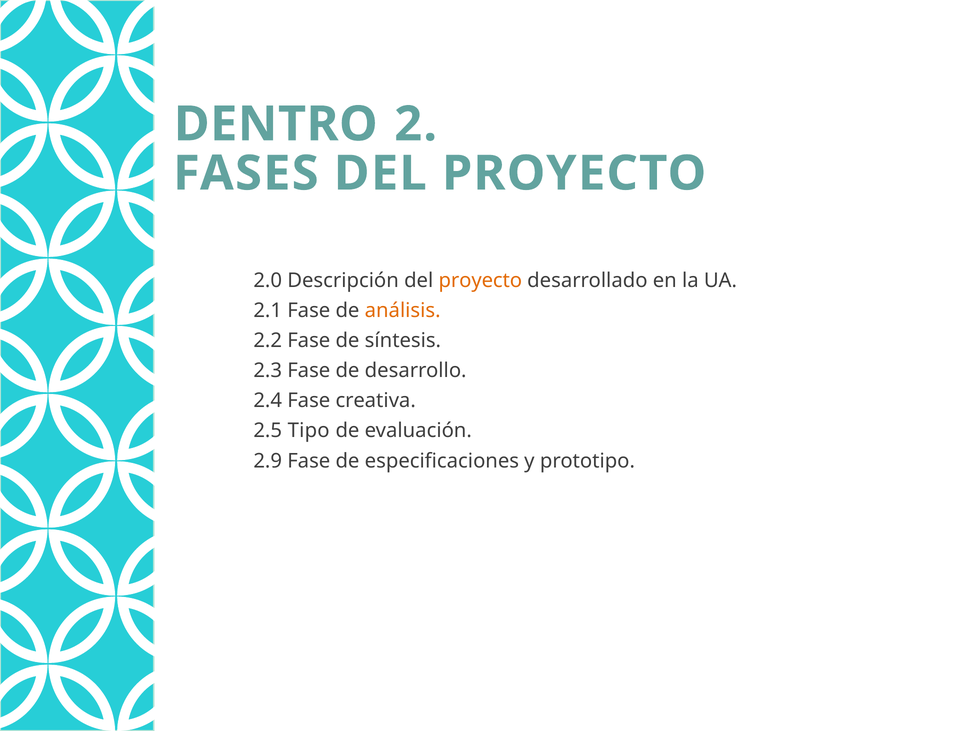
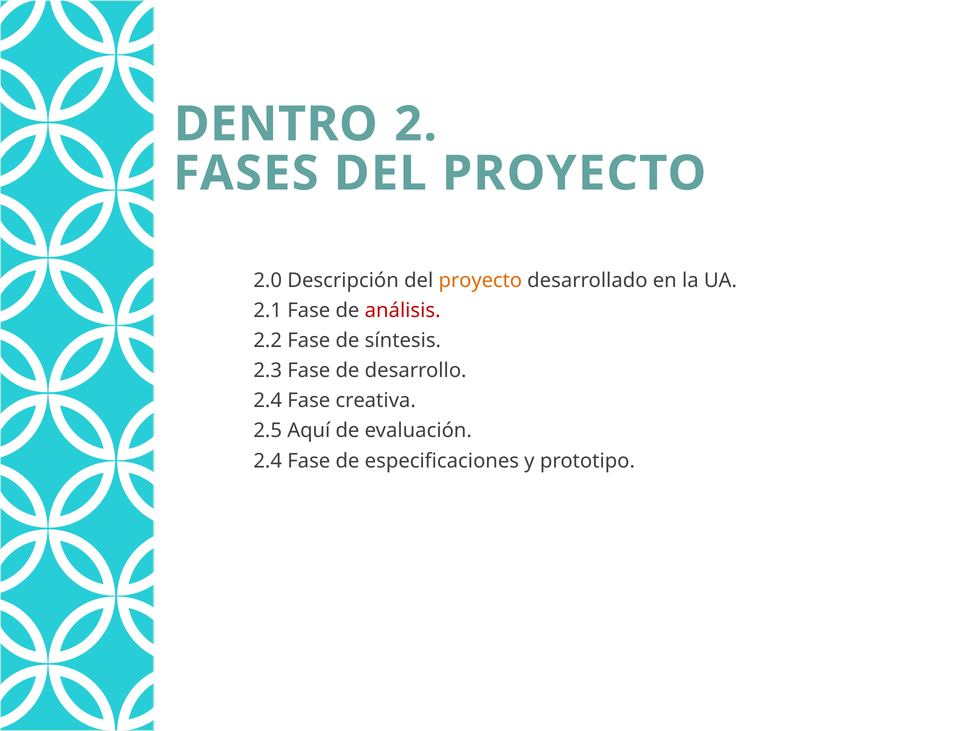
análisis colour: orange -> red (403, 311)
Tipo: Tipo -> Aquí (309, 431)
2.9: 2.9 -> 2.4 (268, 461)
